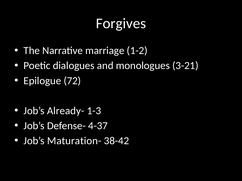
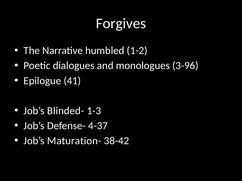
marriage: marriage -> humbled (105, 51)
3-21: 3-21 -> 3-96 (185, 66)
72: 72 -> 41 (72, 81)
Already-: Already- -> Blinded- (66, 111)
